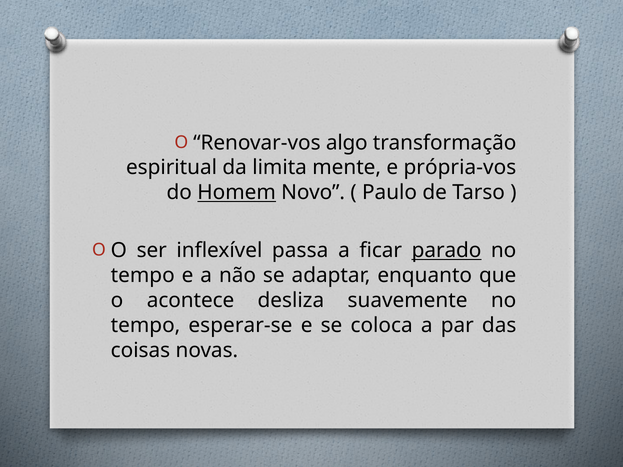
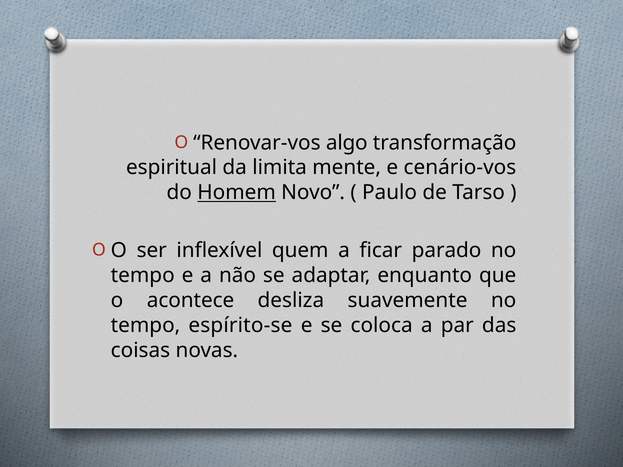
própria-vos: própria-vos -> cenário-vos (460, 168)
passa: passa -> quem (300, 251)
parado underline: present -> none (447, 251)
esperar-se: esperar-se -> espírito-se (240, 325)
